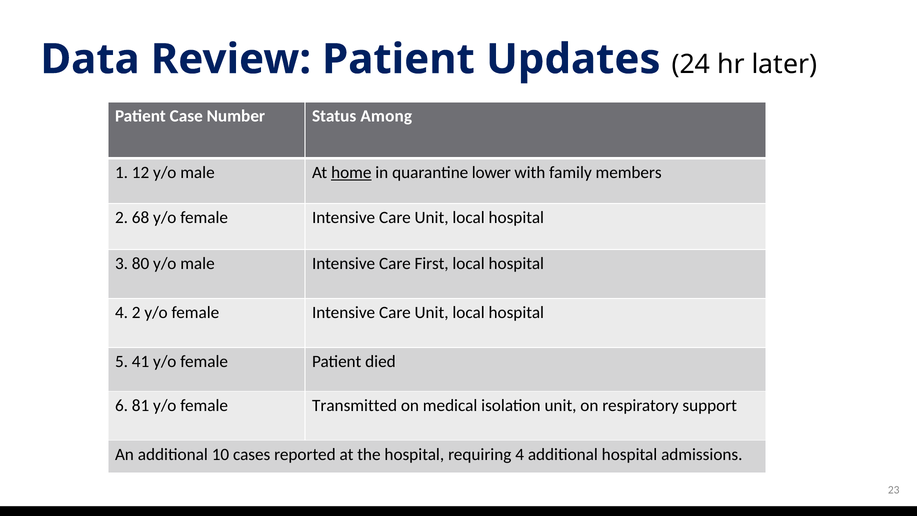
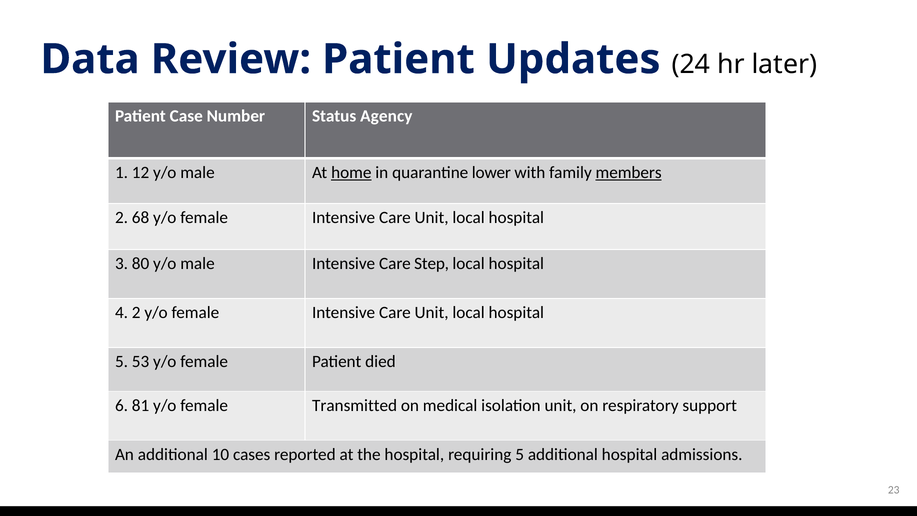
Among: Among -> Agency (386, 116)
members underline: none -> present (629, 172)
First: First -> Step (432, 264)
41: 41 -> 53 (141, 361)
requiring 4: 4 -> 5 (520, 454)
